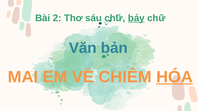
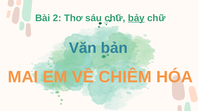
HÓA underline: present -> none (175, 77)
